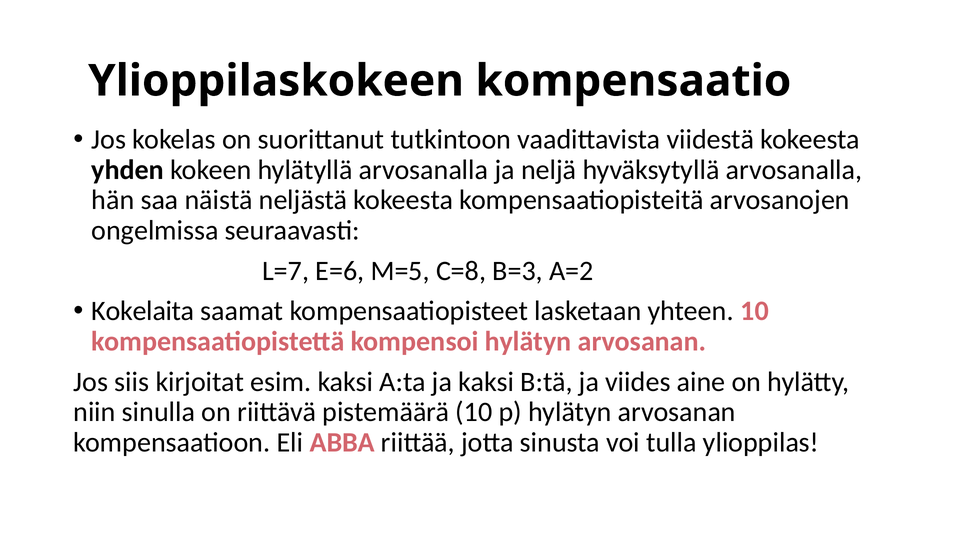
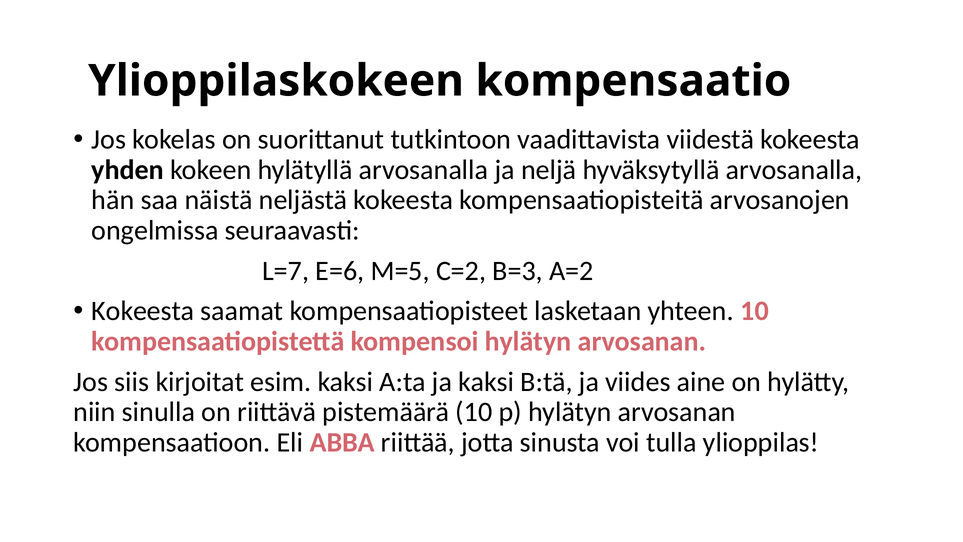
C=8: C=8 -> C=2 (461, 271)
Kokelaita: Kokelaita -> Kokeesta (143, 311)
